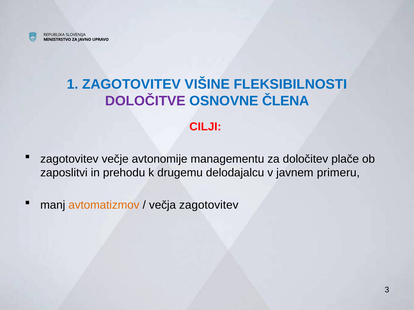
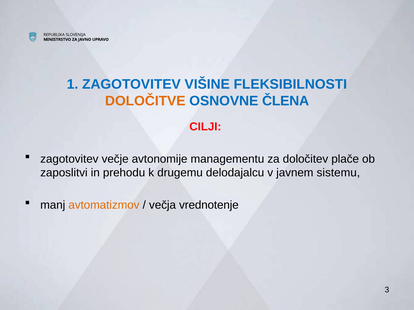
DOLOČITVE colour: purple -> orange (145, 101)
primeru: primeru -> sistemu (338, 173)
večja zagotovitev: zagotovitev -> vrednotenje (209, 205)
